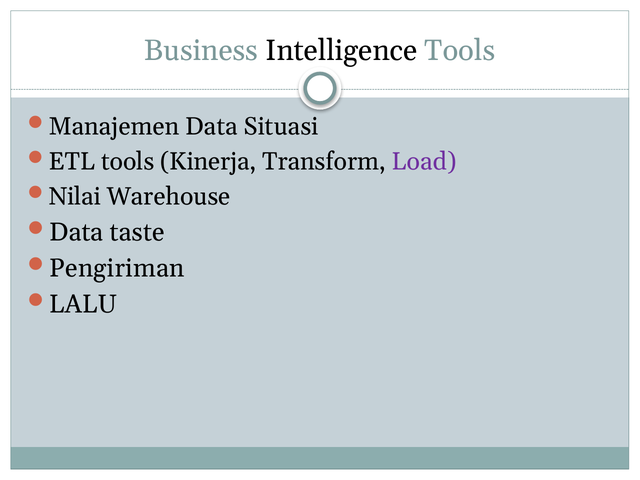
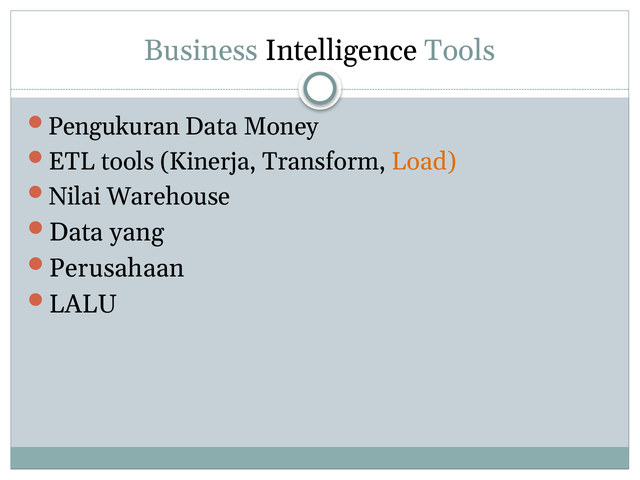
Manajemen: Manajemen -> Pengukuran (114, 127)
Situasi: Situasi -> Money (281, 127)
Load colour: purple -> orange (424, 162)
taste: taste -> yang (137, 232)
Pengiriman: Pengiriman -> Perusahaan (117, 268)
